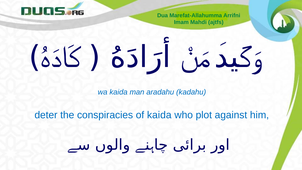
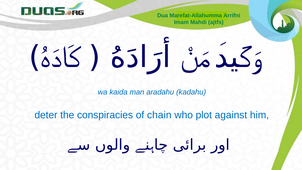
of kaida: kaida -> chain (159, 115)
